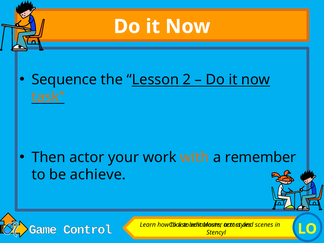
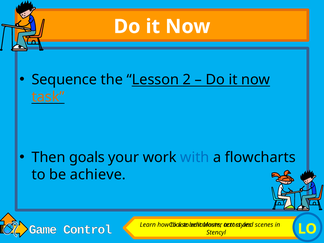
actor: actor -> goals (87, 157)
with colour: orange -> blue (195, 157)
remember: remember -> flowcharts (260, 157)
